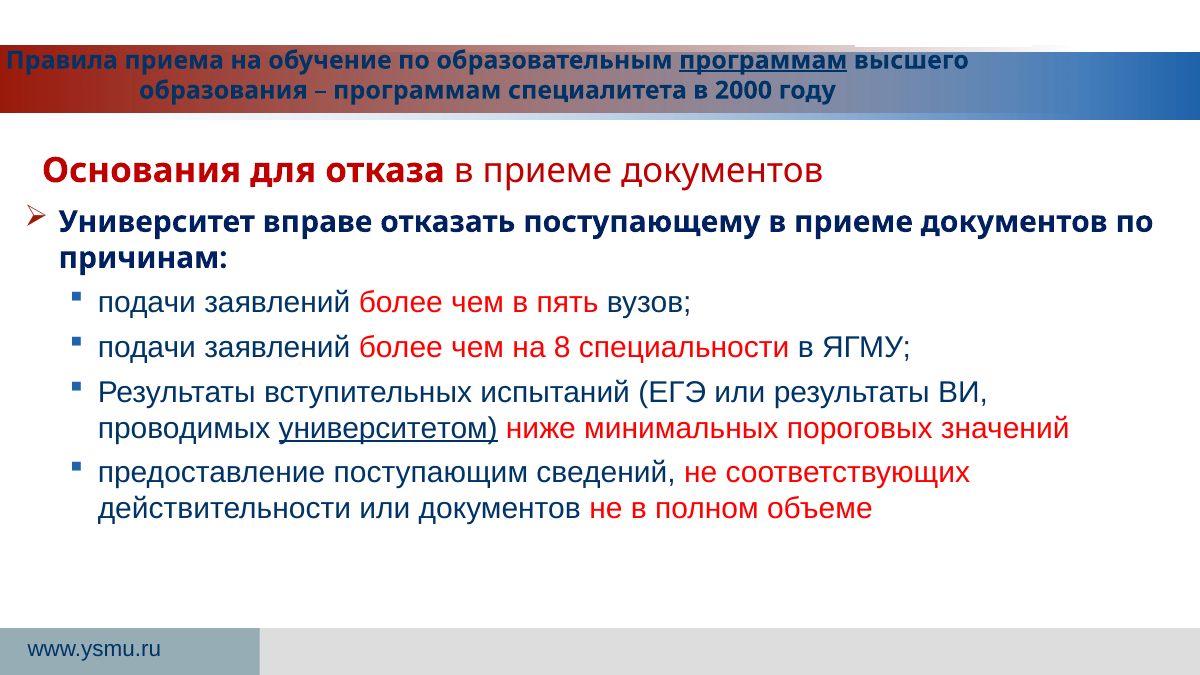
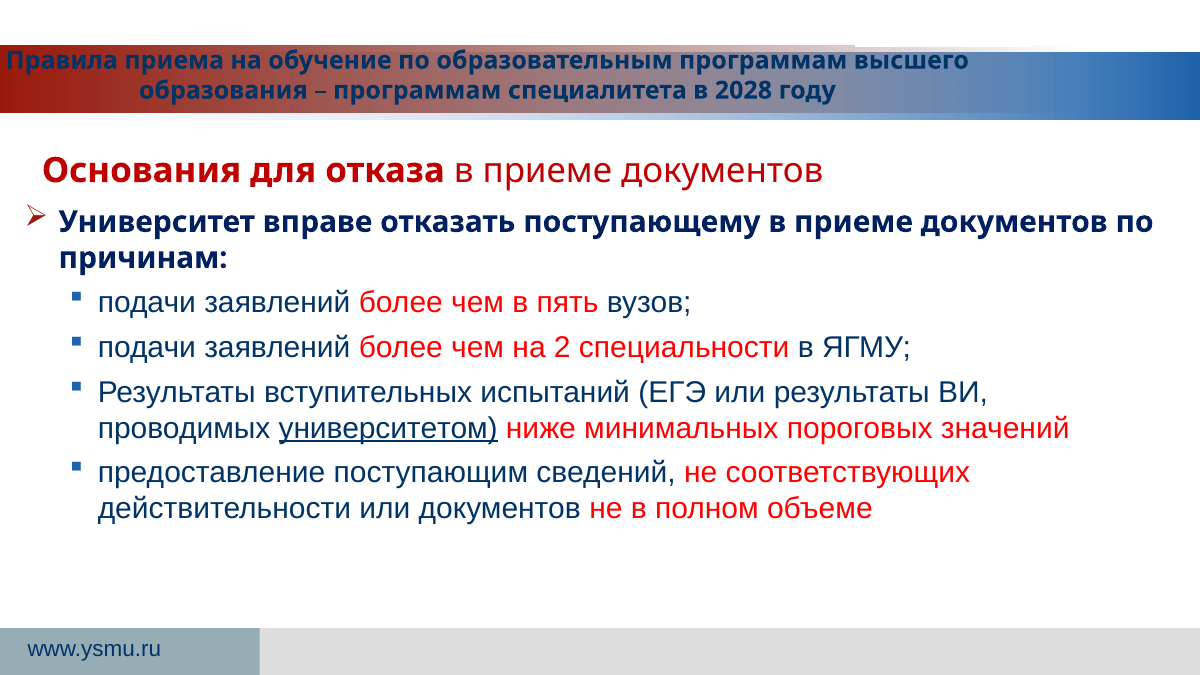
программам underline: present -> none (763, 60)
2000: 2000 -> 2028 (743, 90)
8: 8 -> 2 (562, 347)
